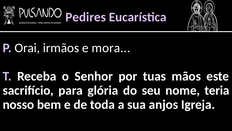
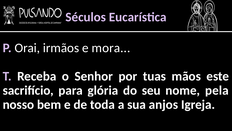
Pedires: Pedires -> Séculos (86, 17)
teria: teria -> pela (217, 90)
